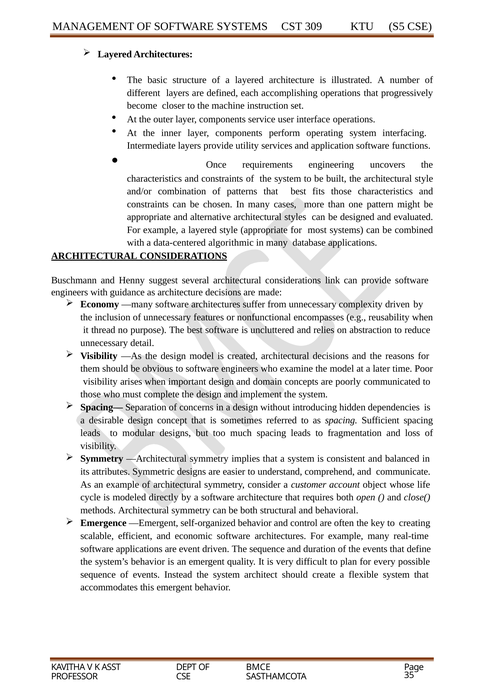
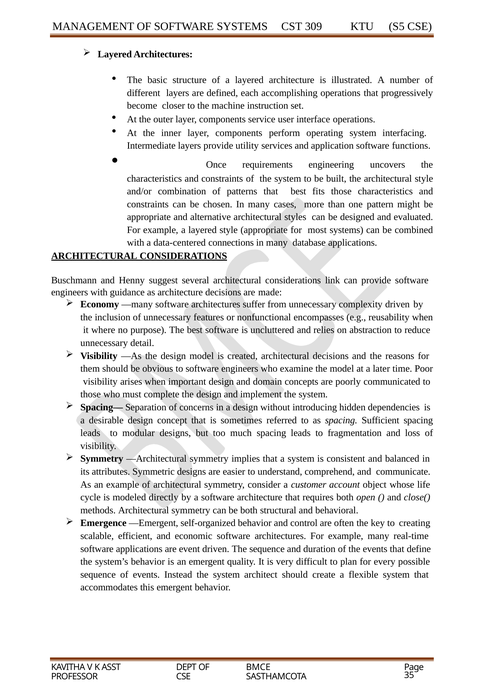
algorithmic: algorithmic -> connections (231, 243)
thread: thread -> where (103, 330)
